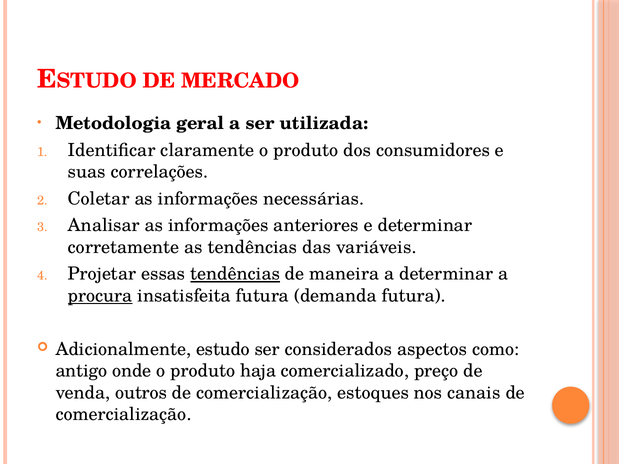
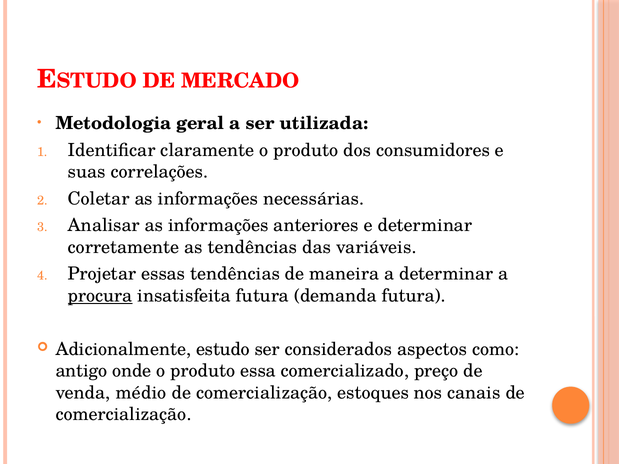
tendências underline: present -> none (235, 274)
haja: haja -> essa (258, 371)
outros: outros -> médio (141, 393)
